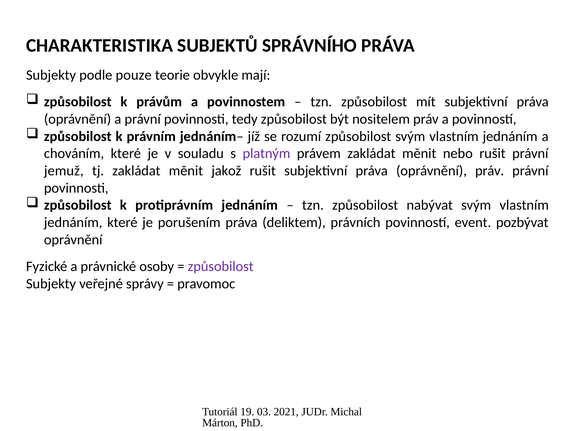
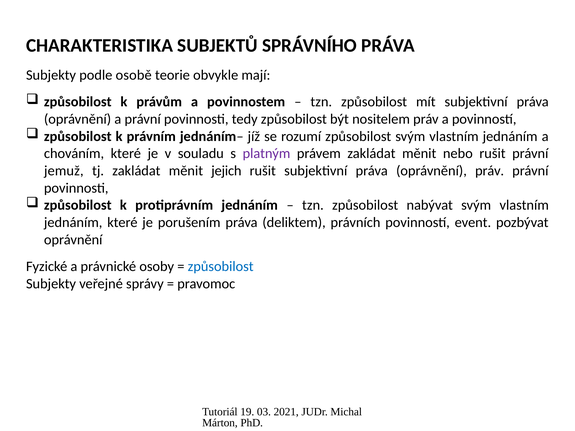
pouze: pouze -> osobě (134, 75)
jakož: jakož -> jejich (226, 171)
způsobilost colour: purple -> blue (221, 267)
